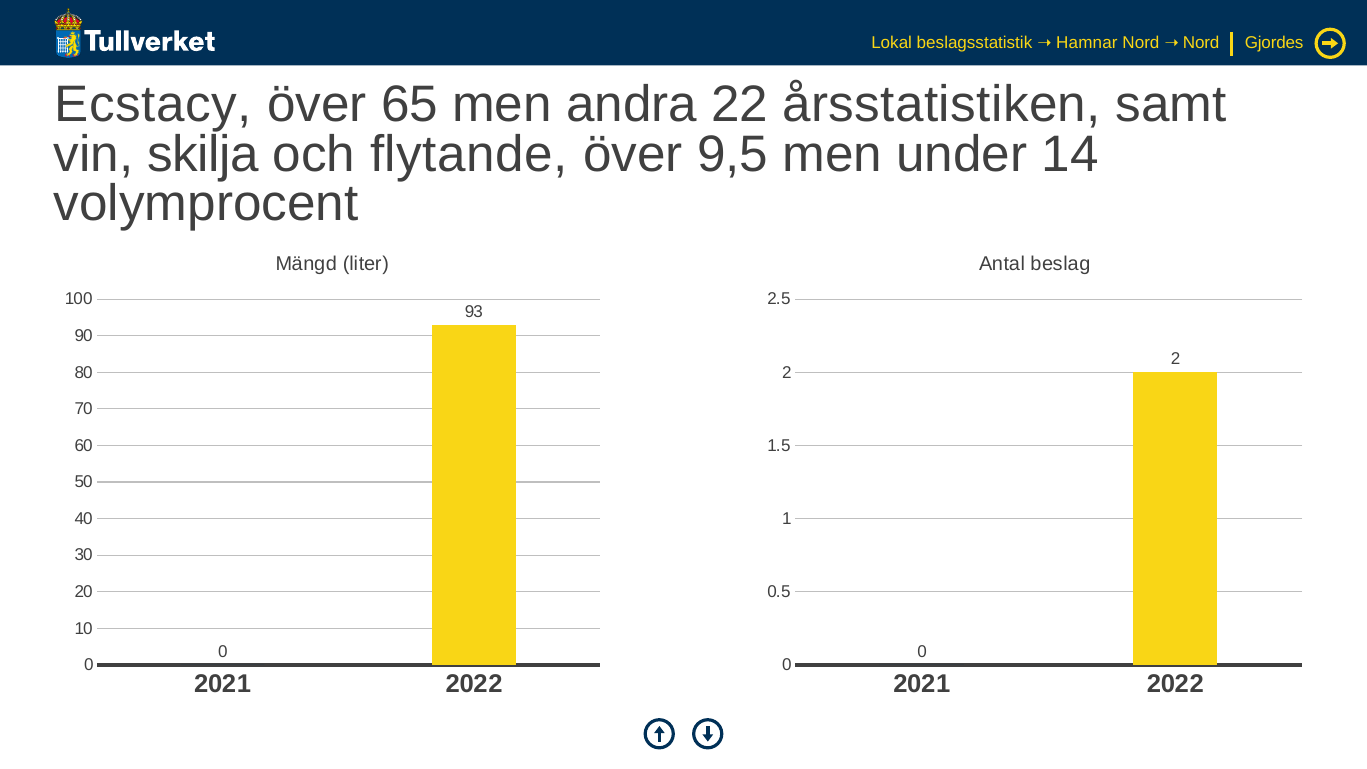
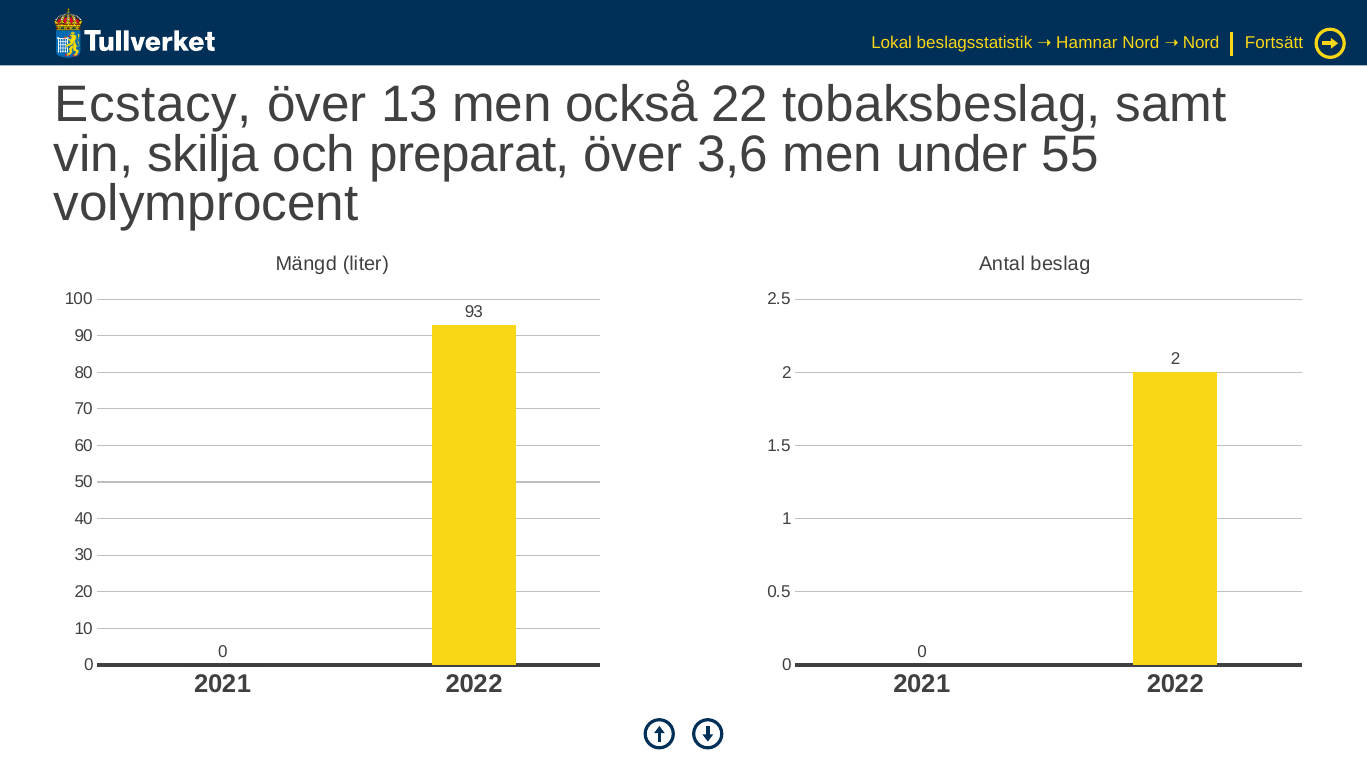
Gjordes: Gjordes -> Fortsätt (1274, 43)
65: 65 -> 13 (410, 104)
andra: andra -> också (632, 104)
årsstatistiken: årsstatistiken -> tobaksbeslag (942, 104)
flytande: flytande -> preparat (470, 154)
9,5: 9,5 -> 3,6 (733, 154)
14: 14 -> 55 (1070, 154)
